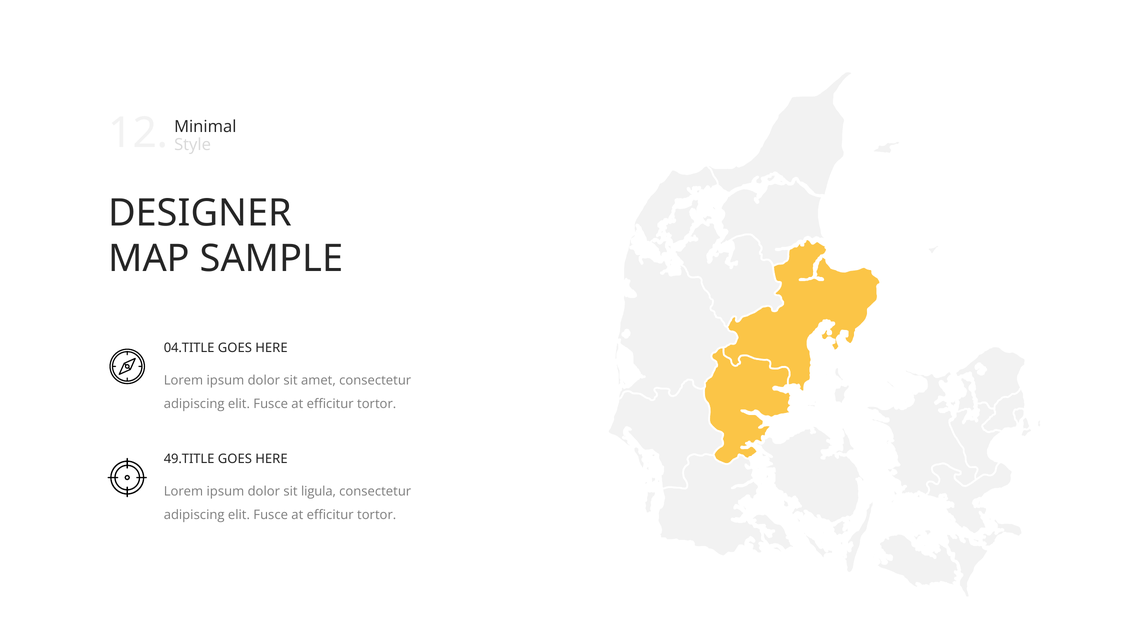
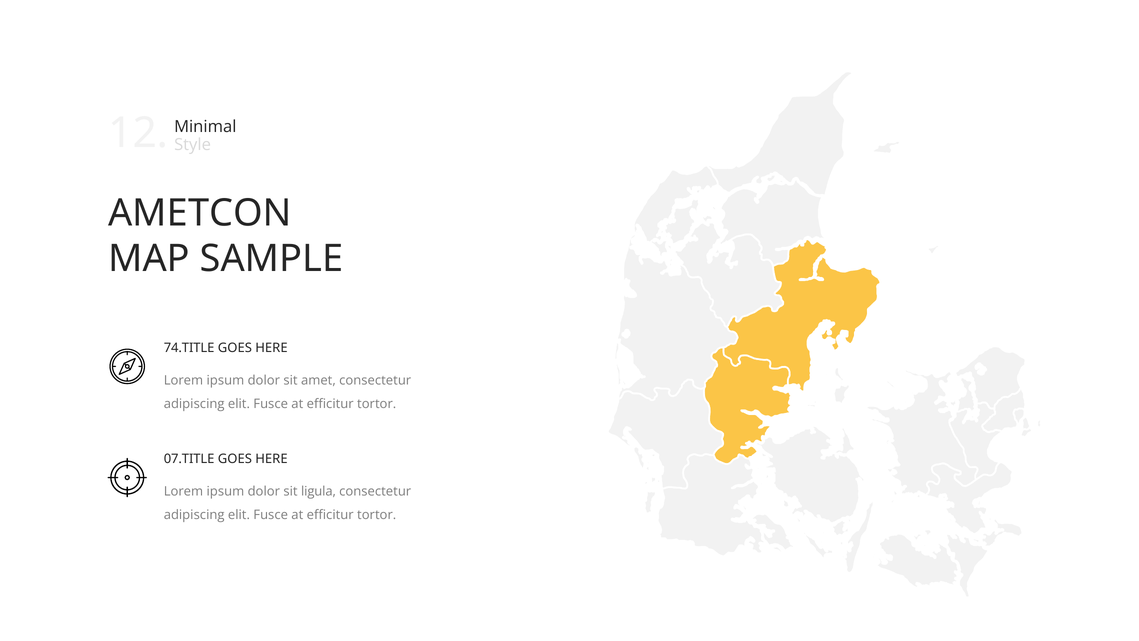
DESIGNER: DESIGNER -> AMETCON (200, 213)
04.TITLE: 04.TITLE -> 74.TITLE (189, 348)
49.TITLE: 49.TITLE -> 07.TITLE (189, 459)
